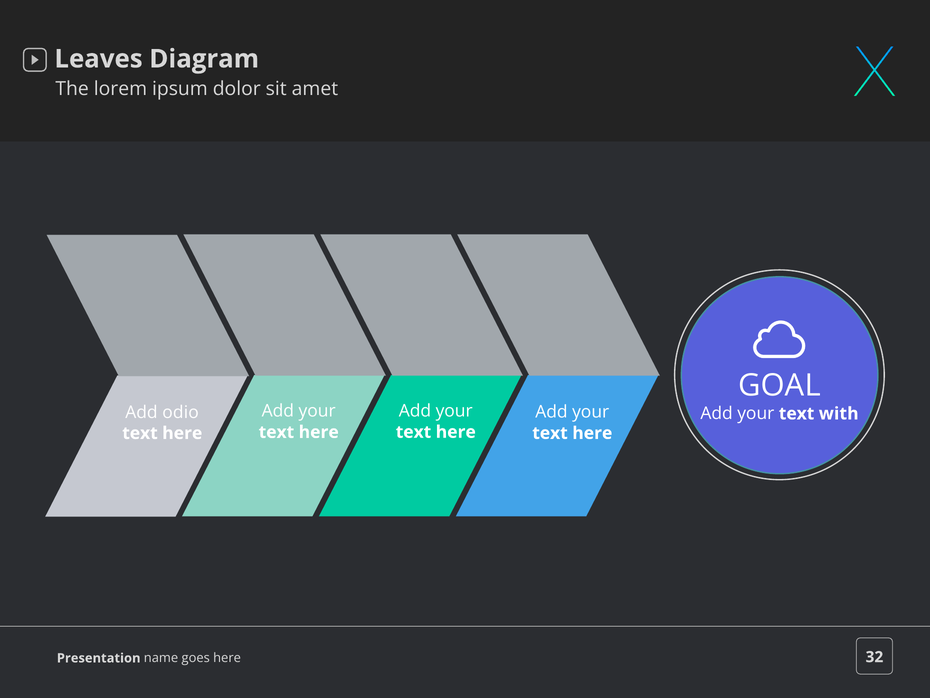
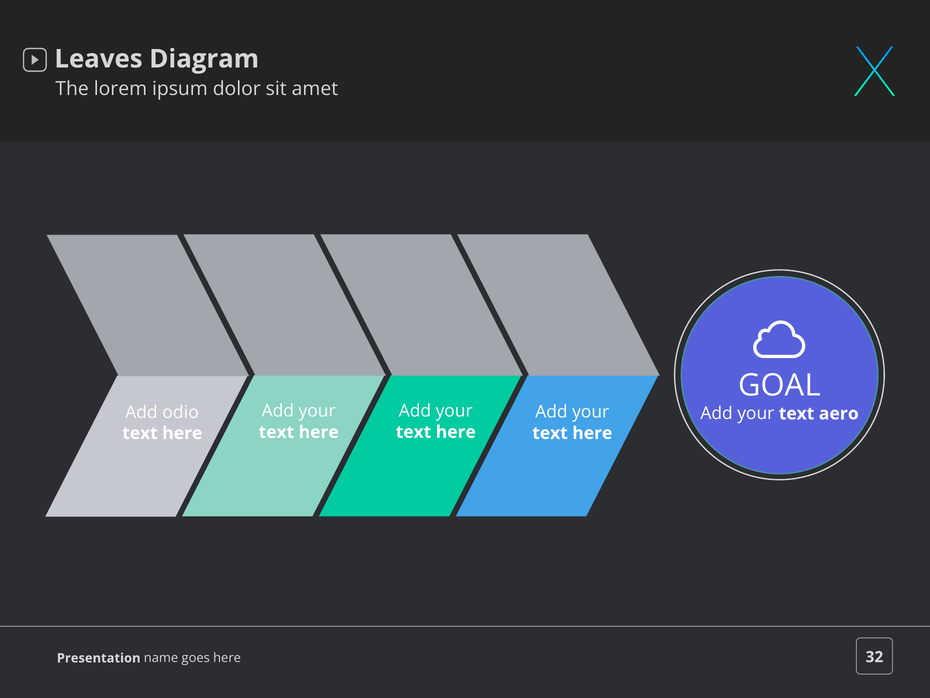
with: with -> aero (839, 413)
